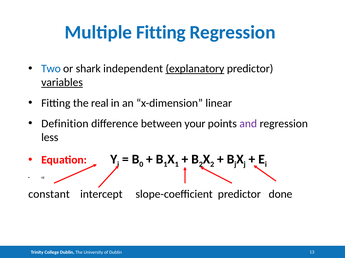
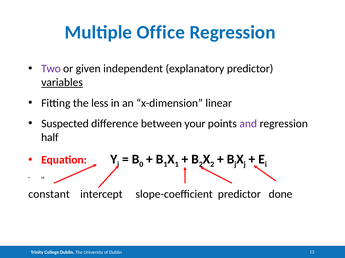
Multiple Fitting: Fitting -> Office (161, 32)
Two colour: blue -> purple (51, 69)
shark: shark -> given (88, 69)
explanatory underline: present -> none (195, 69)
real: real -> less (100, 103)
Definition: Definition -> Suspected (65, 124)
less: less -> half (50, 138)
